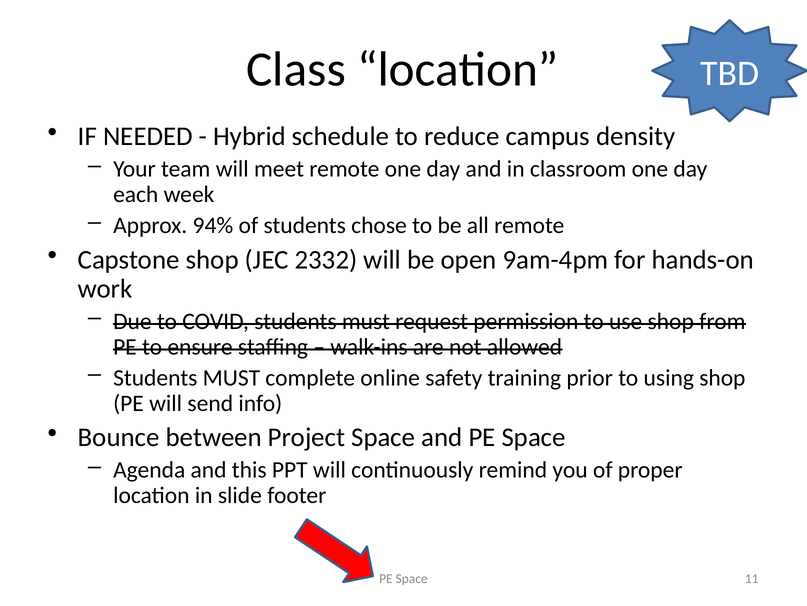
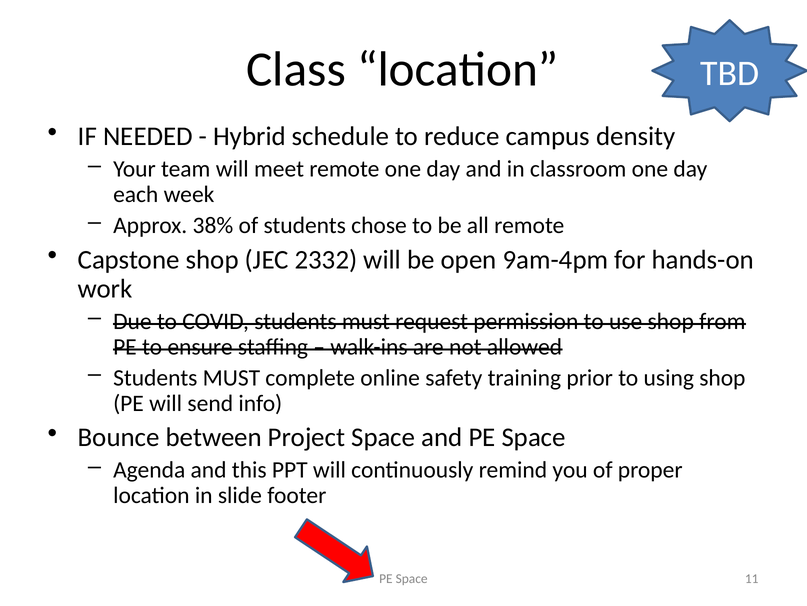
94%: 94% -> 38% (213, 225)
